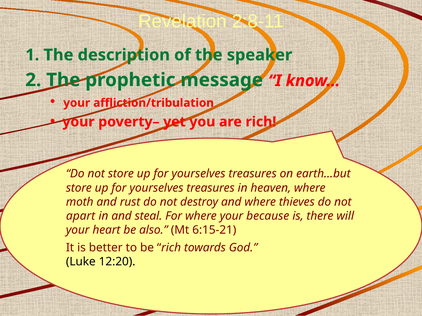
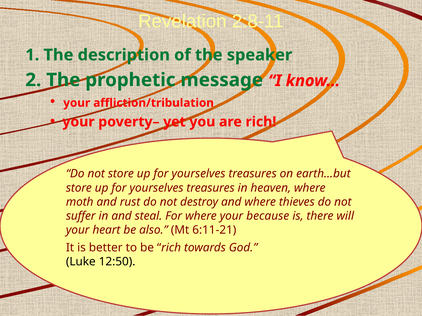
apart: apart -> suffer (81, 216)
6:15-21: 6:15-21 -> 6:11-21 (214, 230)
12:20: 12:20 -> 12:50 (117, 262)
